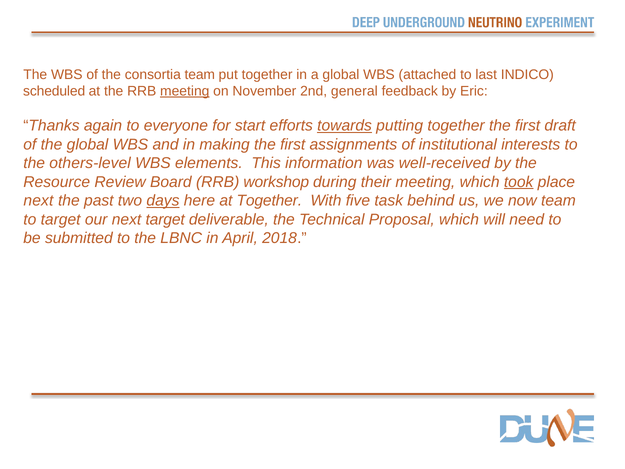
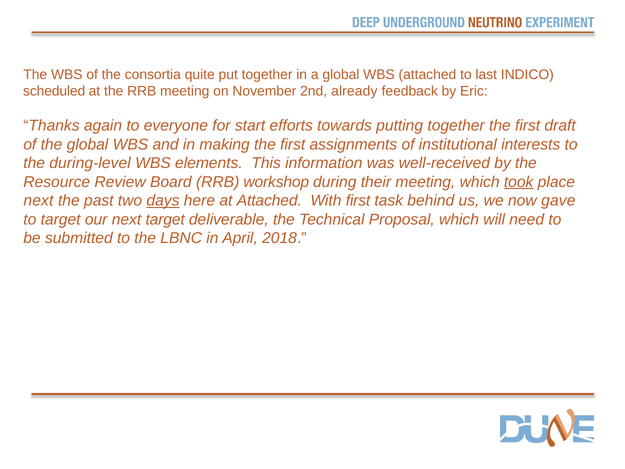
consortia team: team -> quite (200, 74)
meeting underline: present -> none (185, 91)
general: general -> already (354, 91)
towards underline: present -> none (345, 126)
others-level: others-level -> during-level (90, 163)
at Together: Together -> Attached (269, 201)
With five: five -> first (358, 201)
now team: team -> gave (558, 201)
